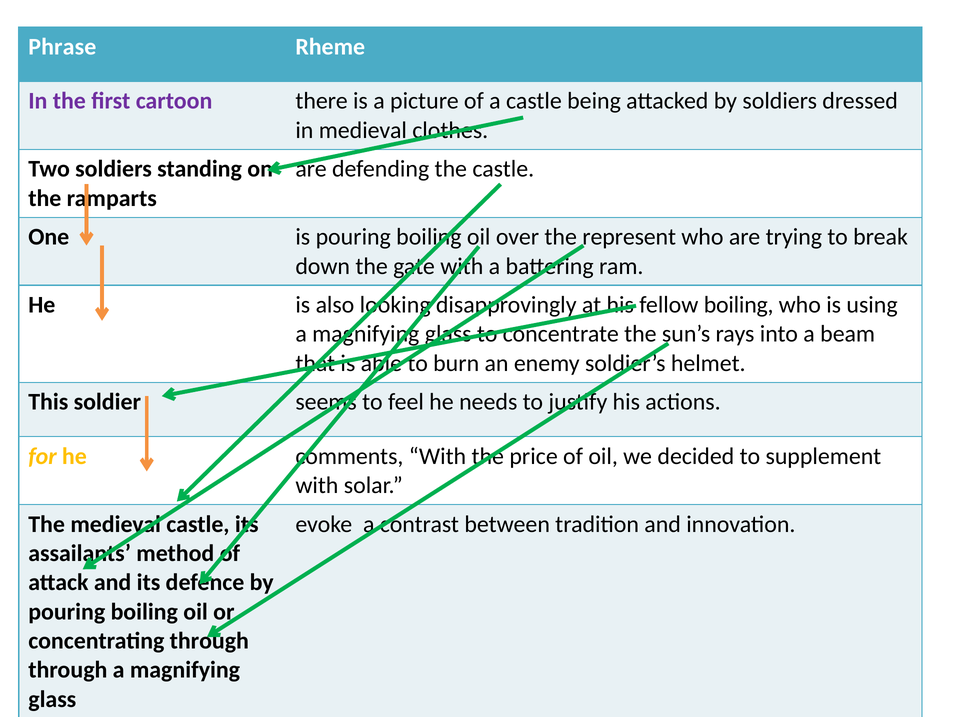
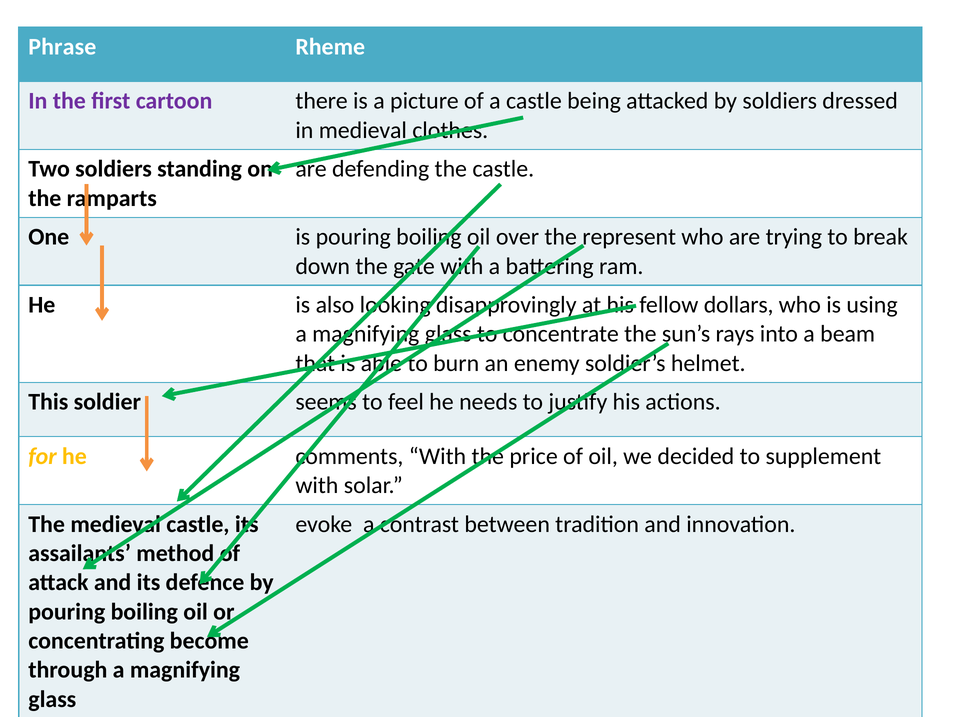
fellow boiling: boiling -> dollars (739, 305)
concentrating through: through -> become (209, 641)
